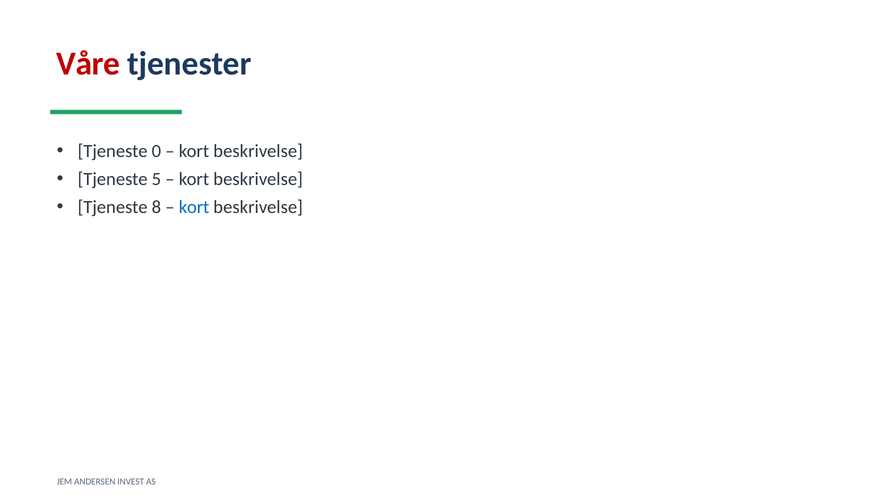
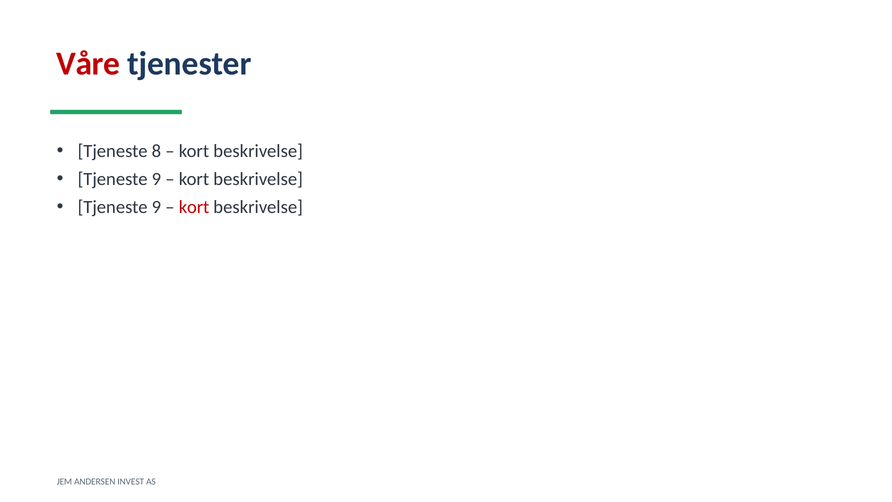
0: 0 -> 8 (156, 151)
5: 5 -> 9 (156, 179)
8: 8 -> 9 (156, 207)
kort colour: blue -> red (194, 207)
